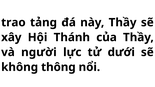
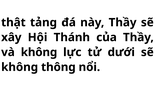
trao: trao -> thật (13, 23)
và người: người -> không (39, 52)
